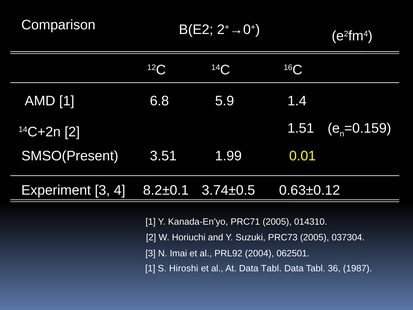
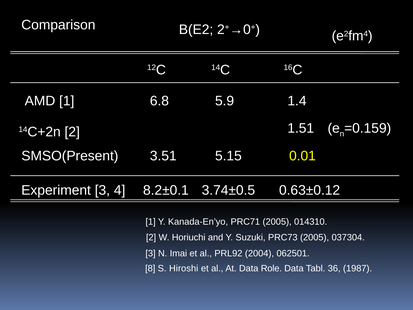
1.99: 1.99 -> 5.15 (228, 156)
1: 1 -> 8 (150, 268)
At Data Tabl: Tabl -> Role (271, 268)
